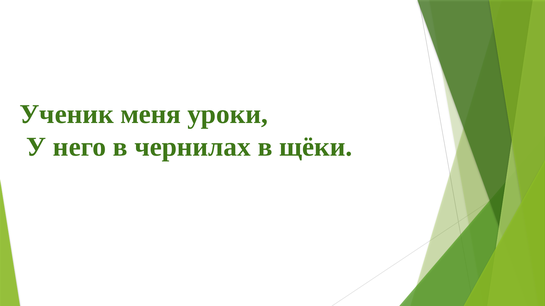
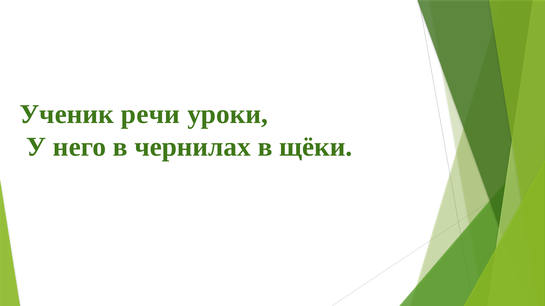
меня: меня -> речи (150, 115)
